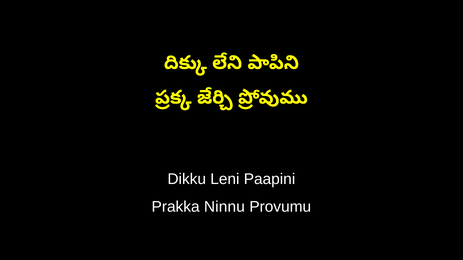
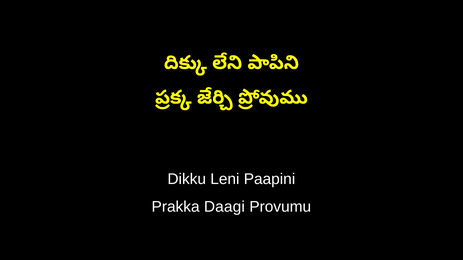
Ninnu: Ninnu -> Daagi (224, 207)
